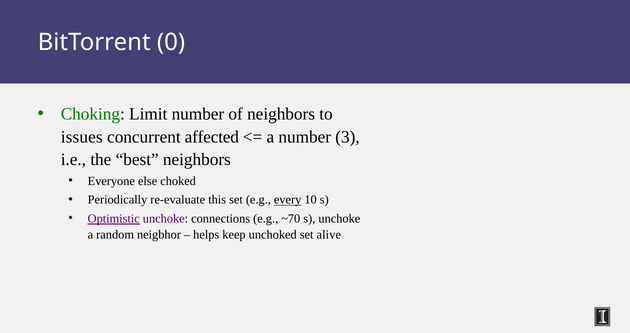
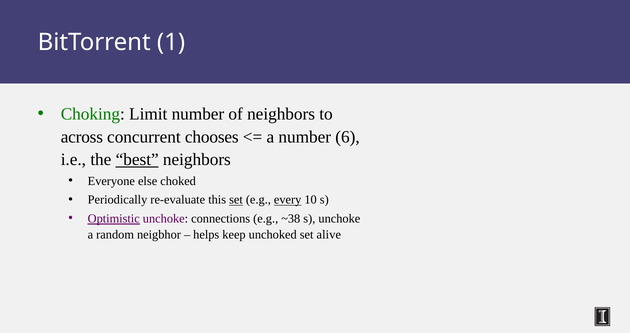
0: 0 -> 1 (171, 42)
issues: issues -> across (82, 137)
affected: affected -> chooses (212, 137)
3: 3 -> 6 (348, 137)
best underline: none -> present (137, 160)
set underline: none -> present (236, 200)
~70: ~70 -> ~38 (291, 218)
